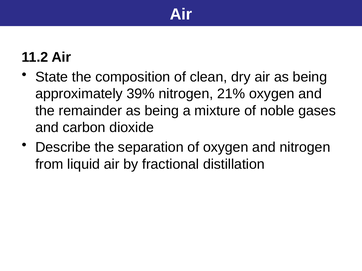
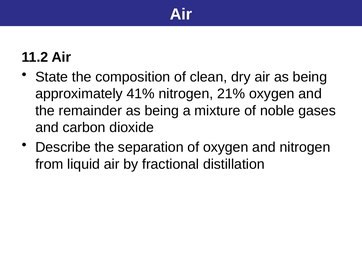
39%: 39% -> 41% (141, 94)
